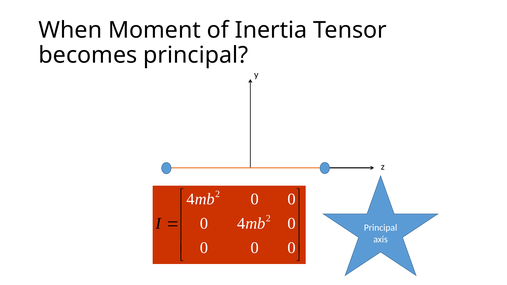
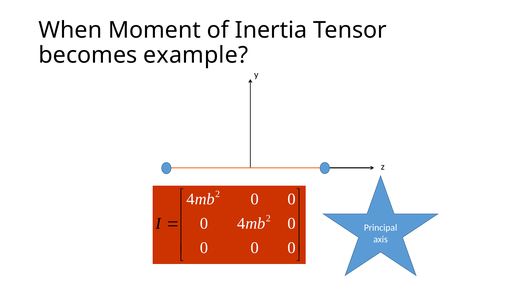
becomes principal: principal -> example (196, 55)
